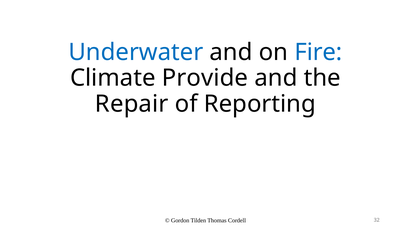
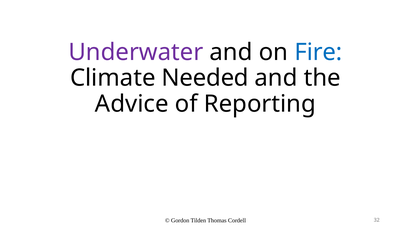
Underwater colour: blue -> purple (136, 52)
Provide: Provide -> Needed (205, 78)
Repair: Repair -> Advice (132, 104)
